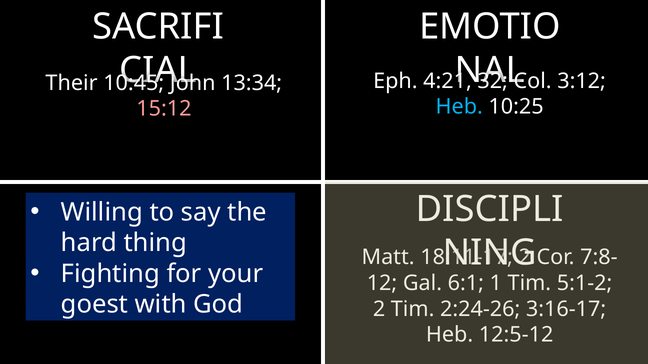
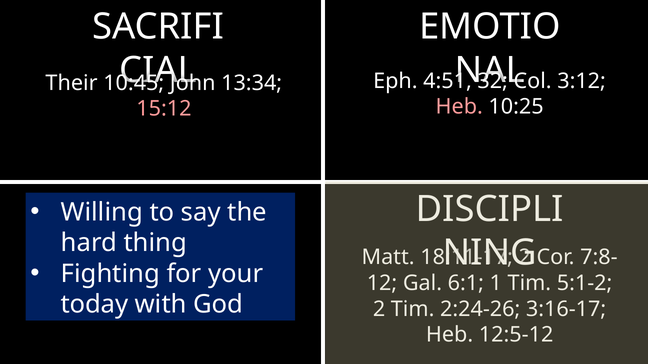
4:21: 4:21 -> 4:51 (448, 81)
Heb colour: light blue -> pink (459, 107)
goest: goest -> today (95, 305)
